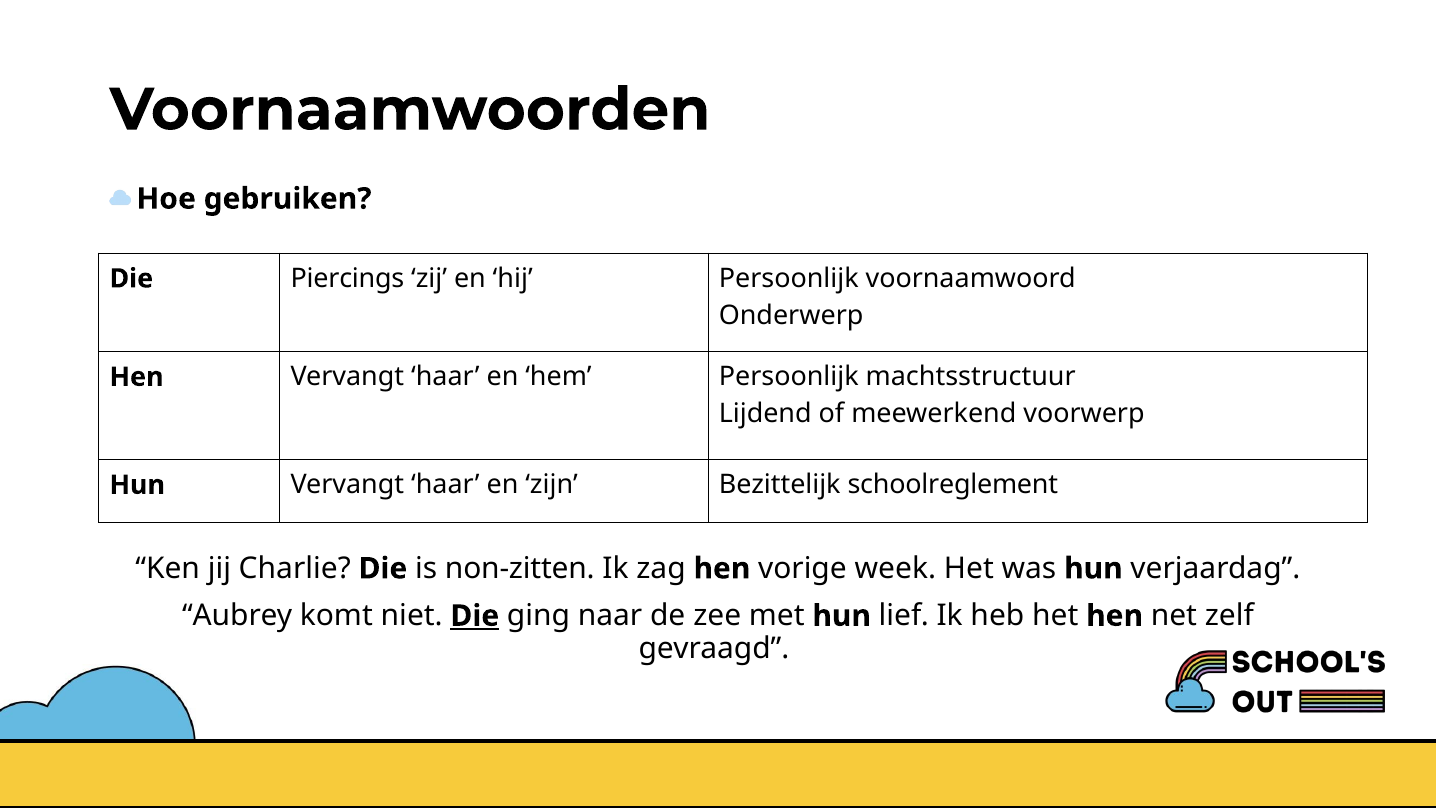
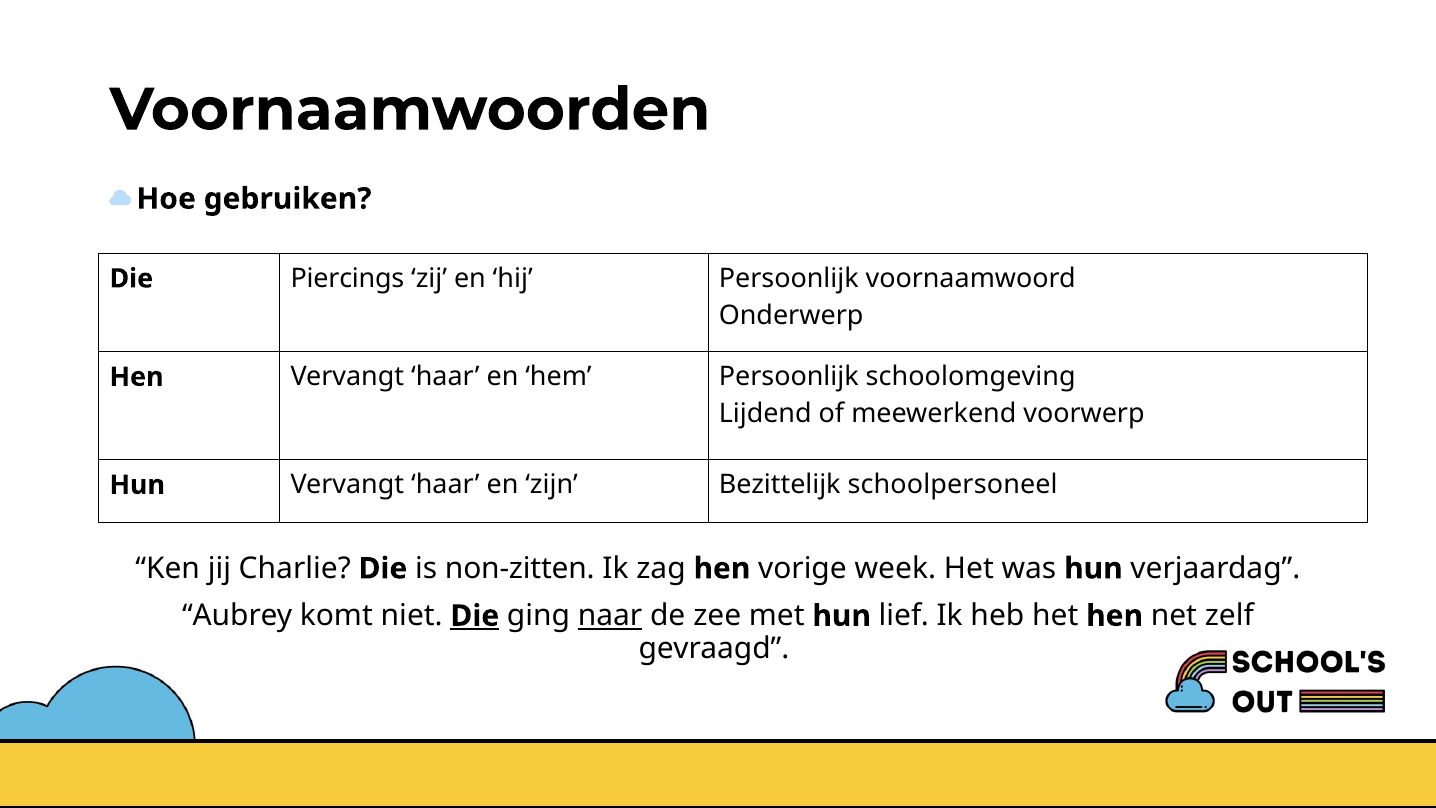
machtsstructuur: machtsstructuur -> schoolomgeving (971, 377)
schoolreglement: schoolreglement -> schoolpersoneel (953, 485)
naar underline: none -> present (610, 616)
